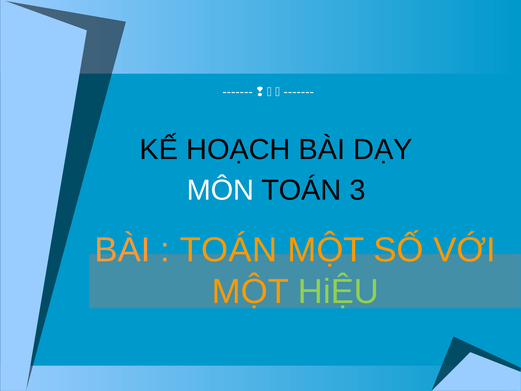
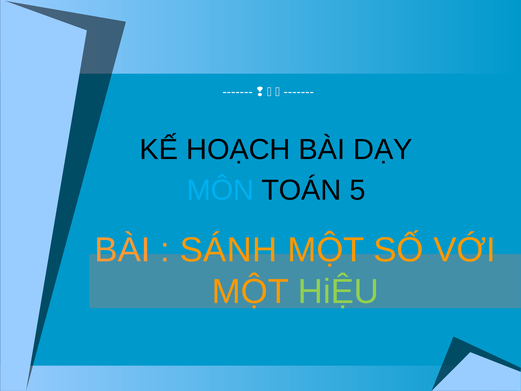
MÔN colour: white -> light blue (220, 190)
3: 3 -> 5 (357, 190)
TOÁN: TOÁN -> SÁNH (228, 250)
